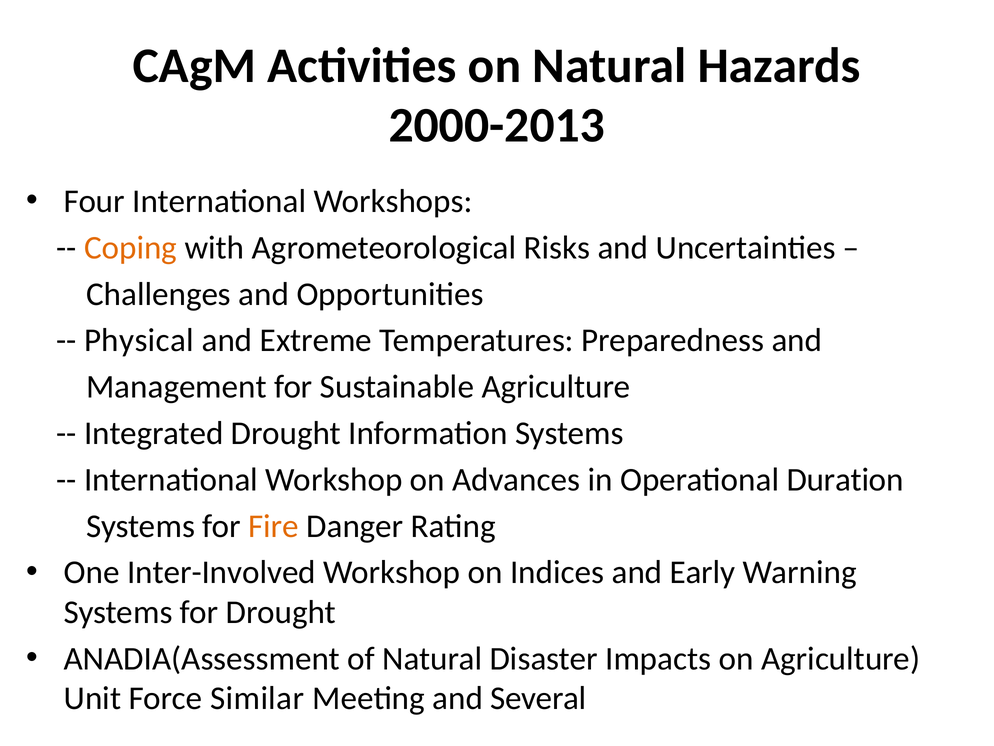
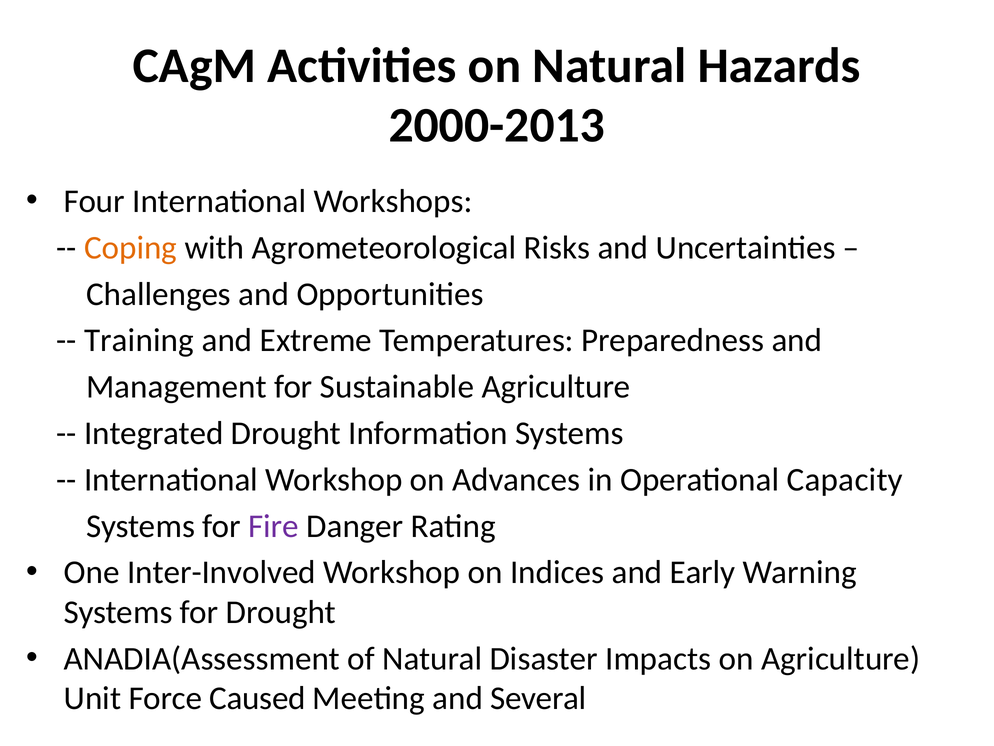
Physical: Physical -> Training (139, 340)
Duration: Duration -> Capacity (845, 479)
Fire colour: orange -> purple (274, 526)
Similar: Similar -> Caused (258, 698)
